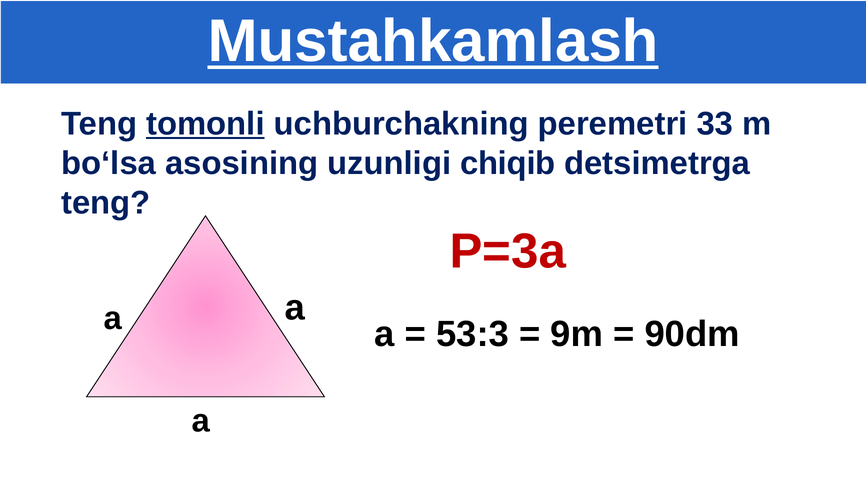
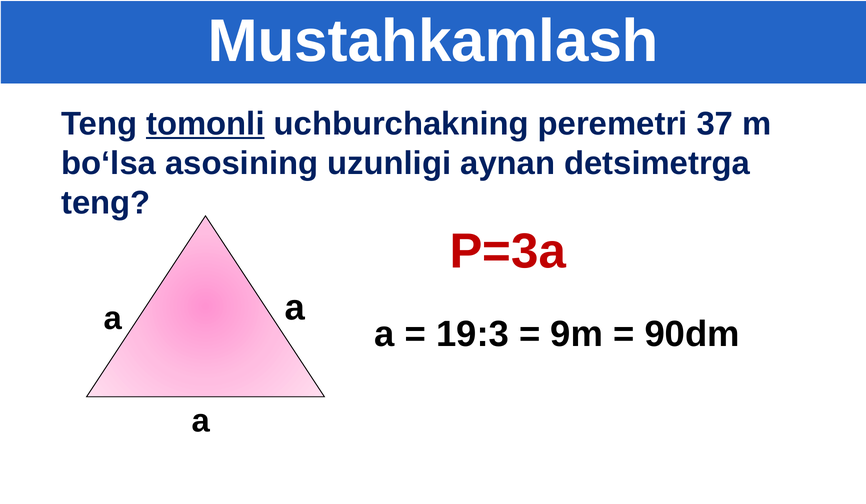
Mustahkamlash underline: present -> none (433, 41)
33: 33 -> 37 (715, 124)
chiqib: chiqib -> aynan (508, 163)
53:3: 53:3 -> 19:3 (473, 334)
